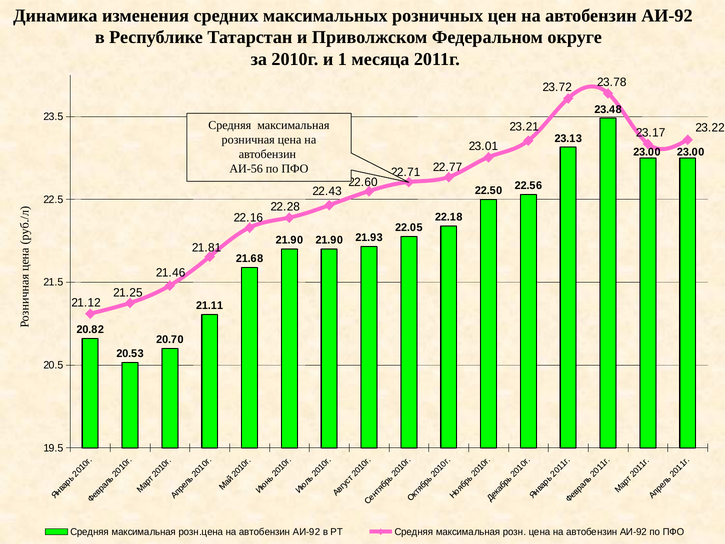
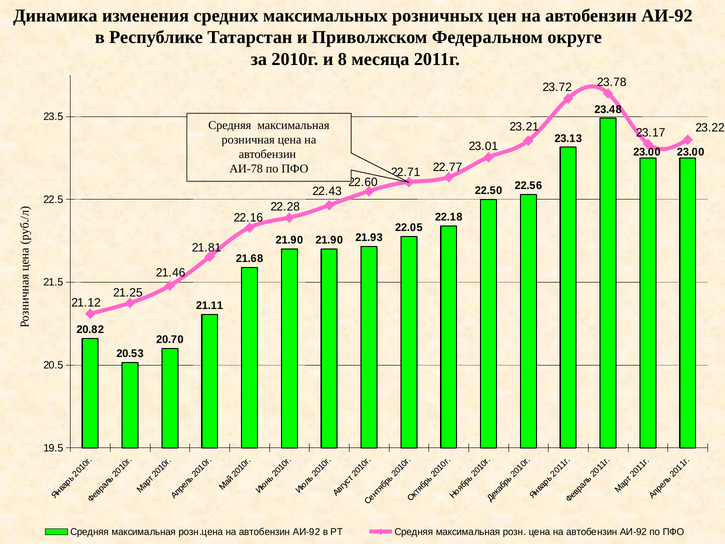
1: 1 -> 8 (342, 59)
АИ-56: АИ-56 -> АИ-78 (246, 169)
